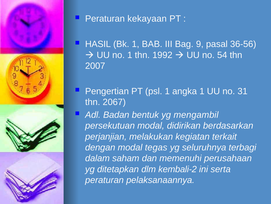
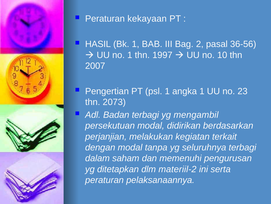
9: 9 -> 2 (200, 44)
1992: 1992 -> 1997 (162, 55)
54: 54 -> 10 (222, 55)
31: 31 -> 23 (243, 91)
2067: 2067 -> 2073 (114, 102)
Badan bentuk: bentuk -> terbagi (145, 114)
tegas: tegas -> tanpa (156, 147)
perusahaan: perusahaan -> pengurusan (228, 158)
kembali-2: kembali-2 -> materiil-2 (177, 169)
